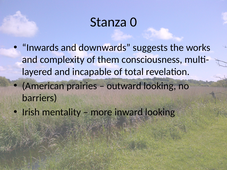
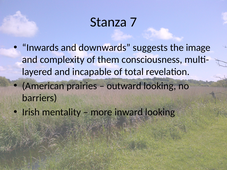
0: 0 -> 7 (133, 22)
works: works -> image (198, 48)
